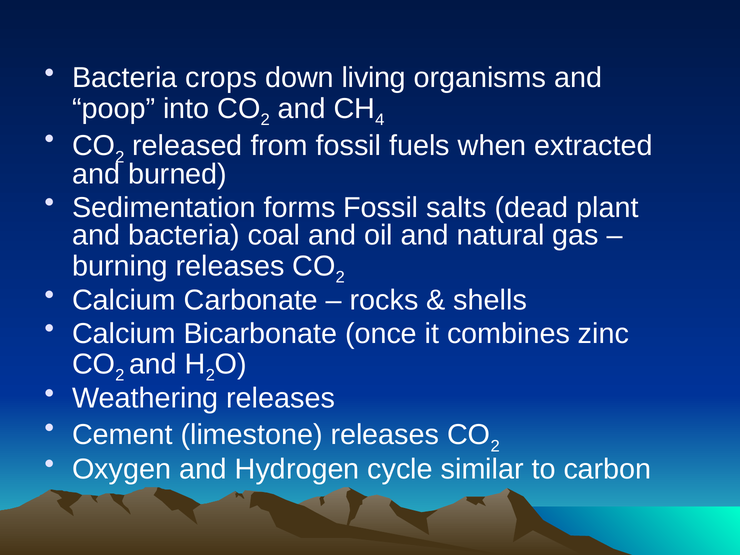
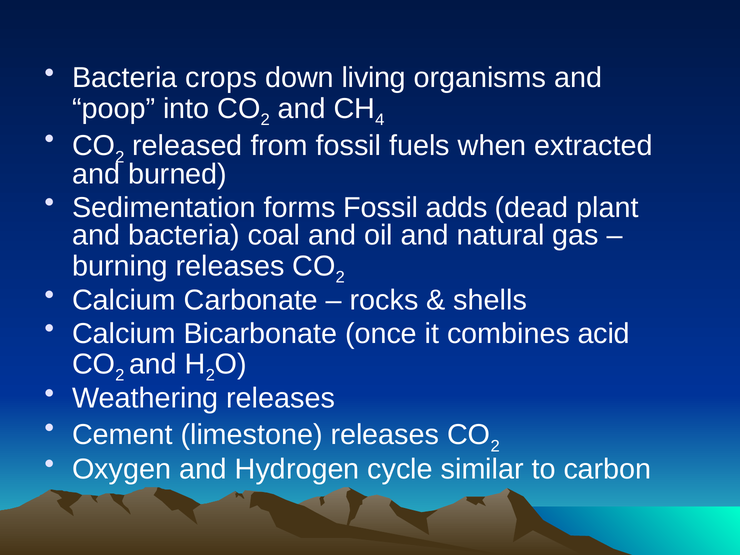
salts: salts -> adds (457, 208)
zinc: zinc -> acid (604, 334)
